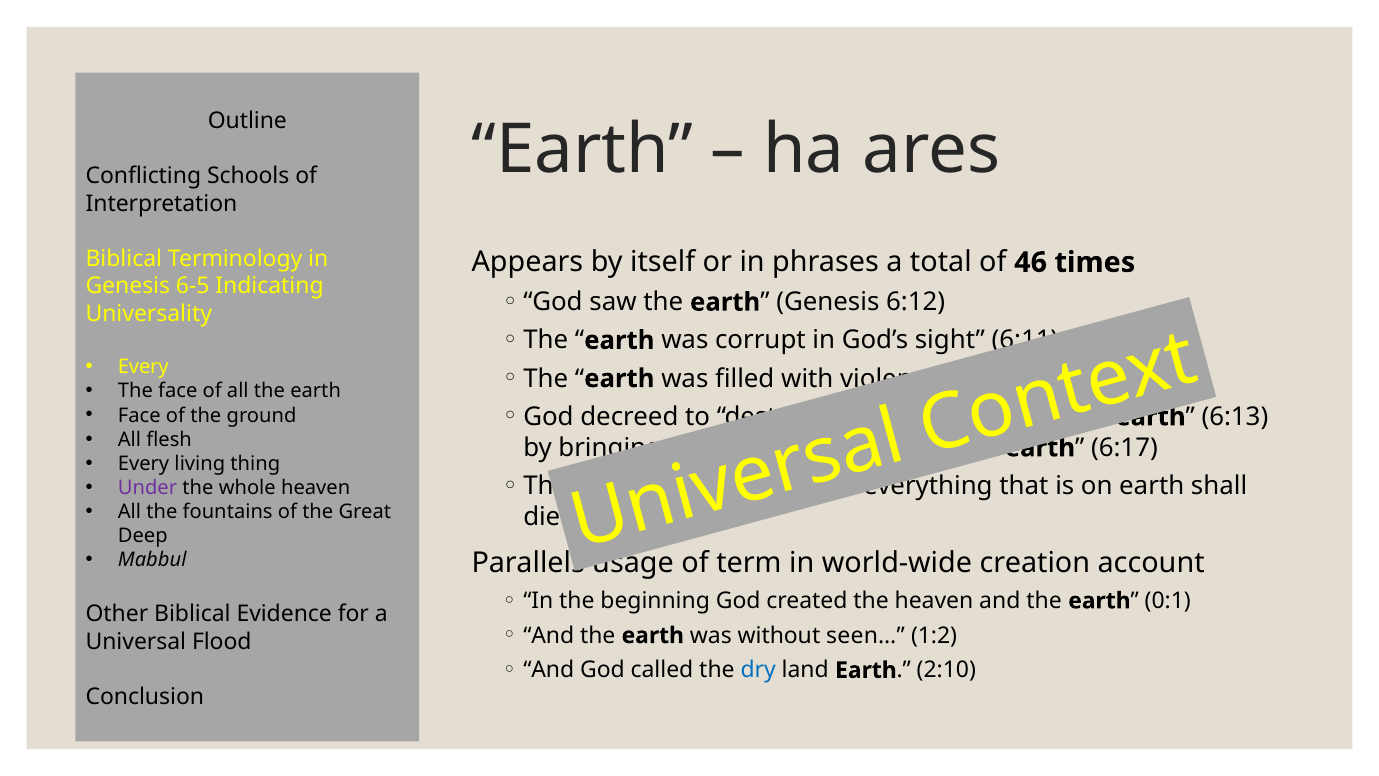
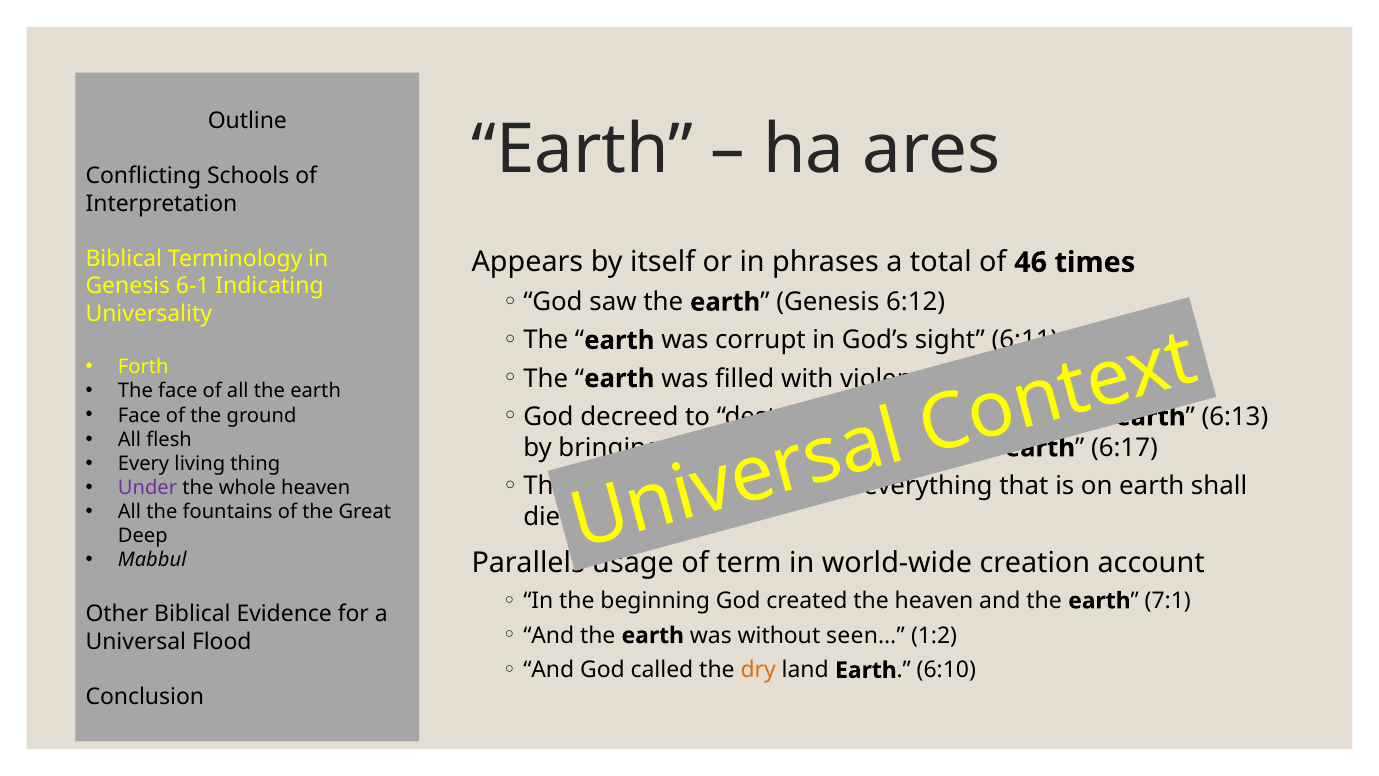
6-5: 6-5 -> 6-1 (193, 286)
Every: Every -> Forth (143, 367)
0:1: 0:1 -> 7:1 (1168, 601)
dry colour: blue -> orange (758, 670)
2:10: 2:10 -> 6:10 (946, 670)
